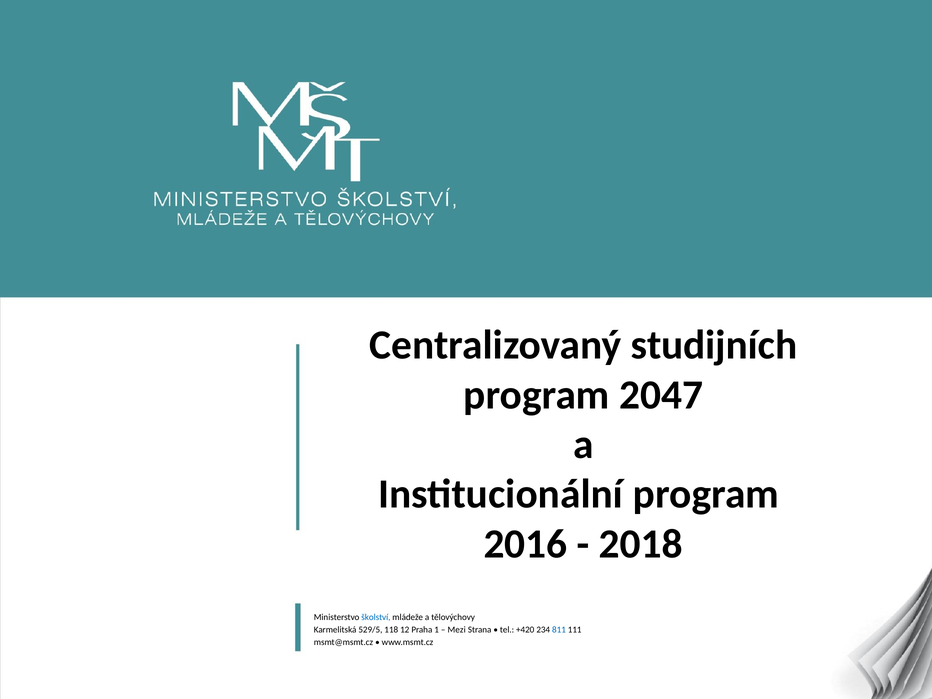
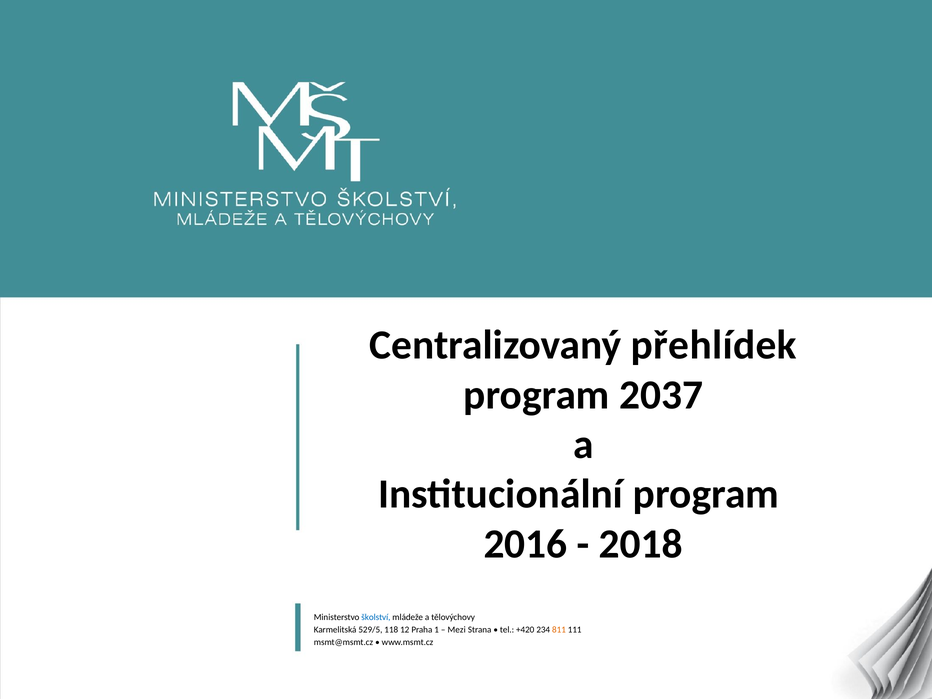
studijních: studijních -> přehlídek (714, 345)
2047: 2047 -> 2037 (661, 395)
811 colour: blue -> orange (559, 630)
